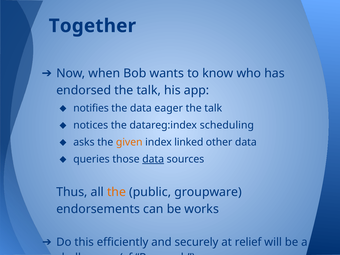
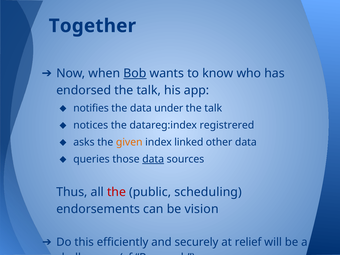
Bob underline: none -> present (135, 73)
eager: eager -> under (169, 108)
scheduling: scheduling -> registrered (227, 125)
the colour: orange -> red (117, 192)
groupware: groupware -> scheduling (208, 192)
works: works -> vision (202, 209)
